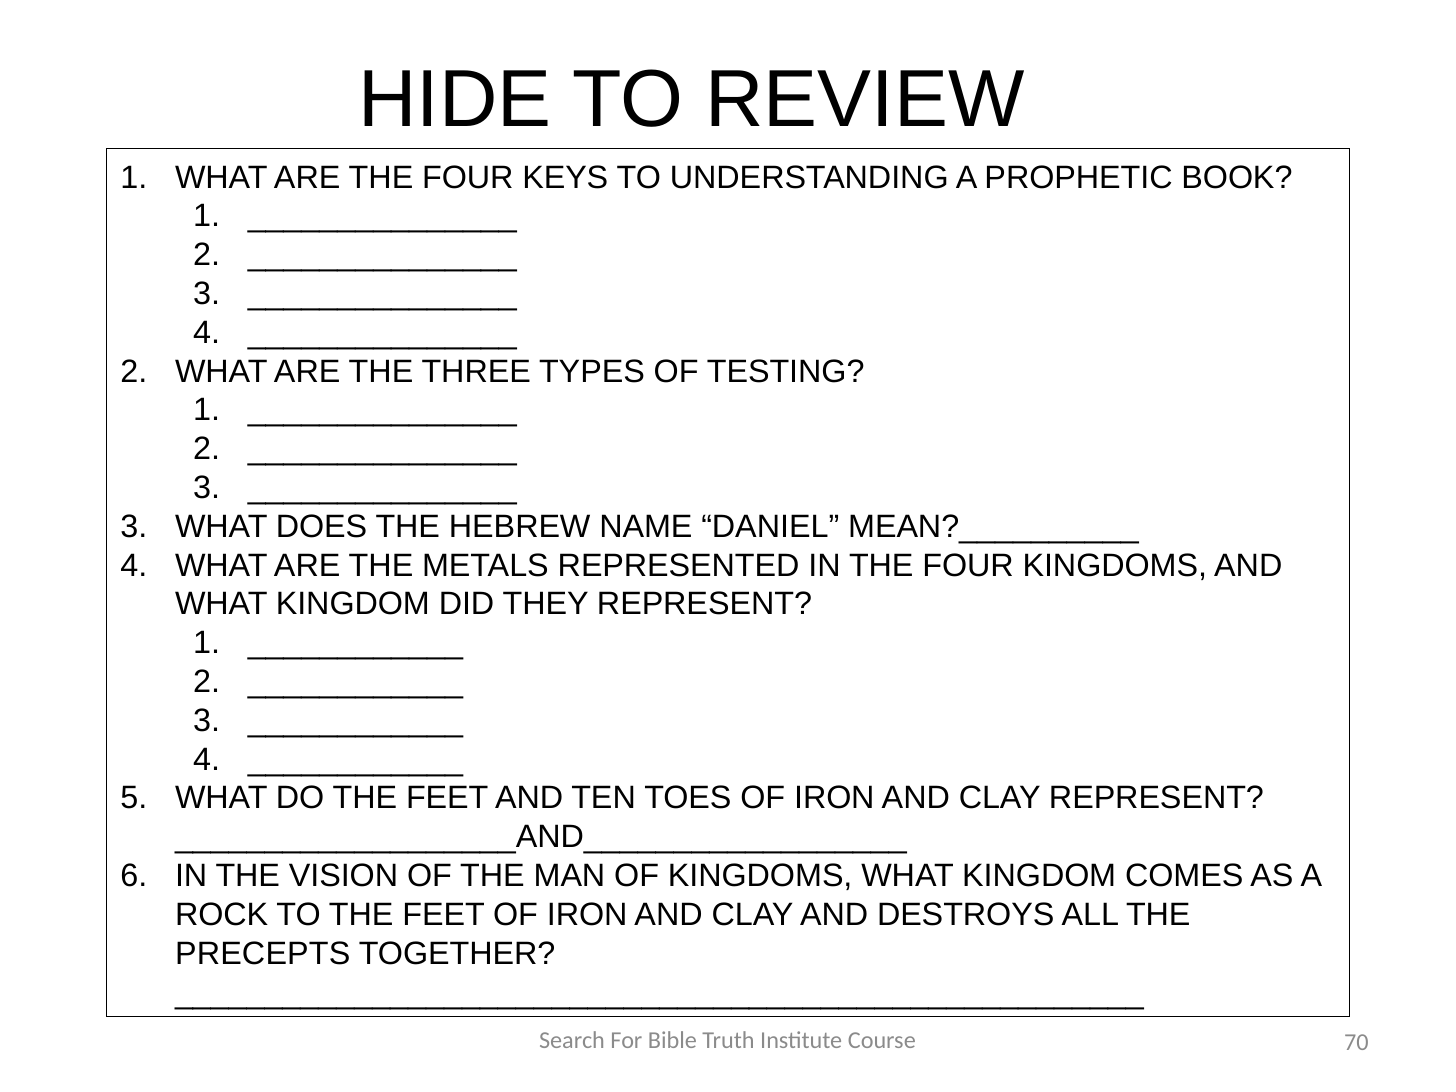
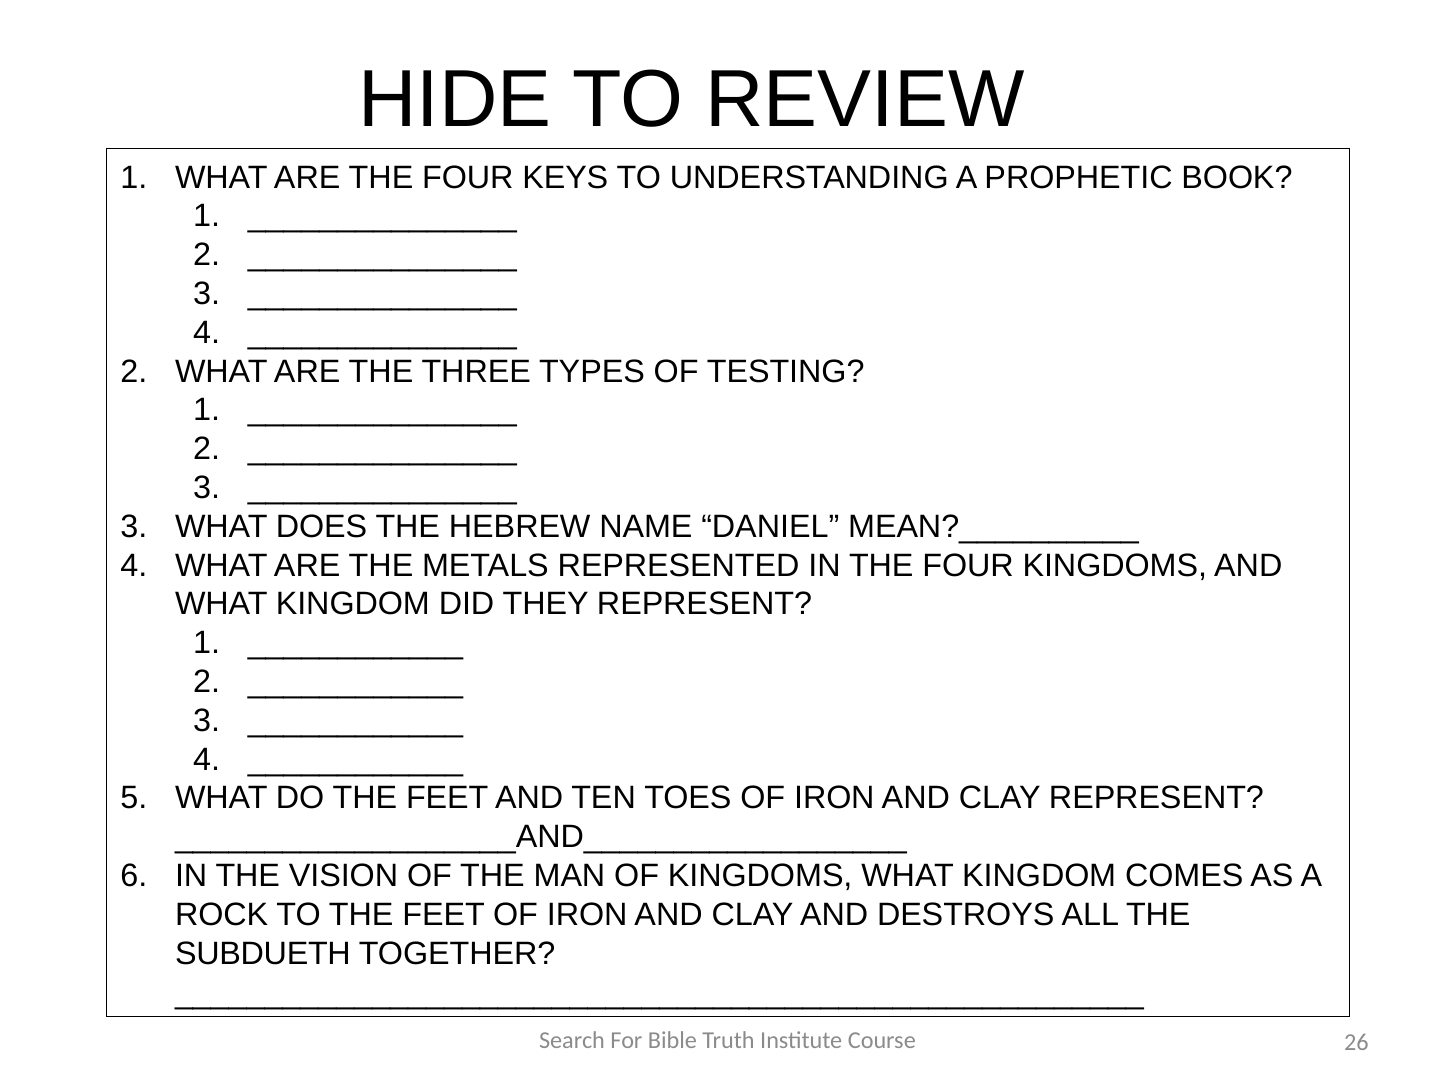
PRECEPTS: PRECEPTS -> SUBDUETH (263, 954)
70: 70 -> 26 (1356, 1043)
